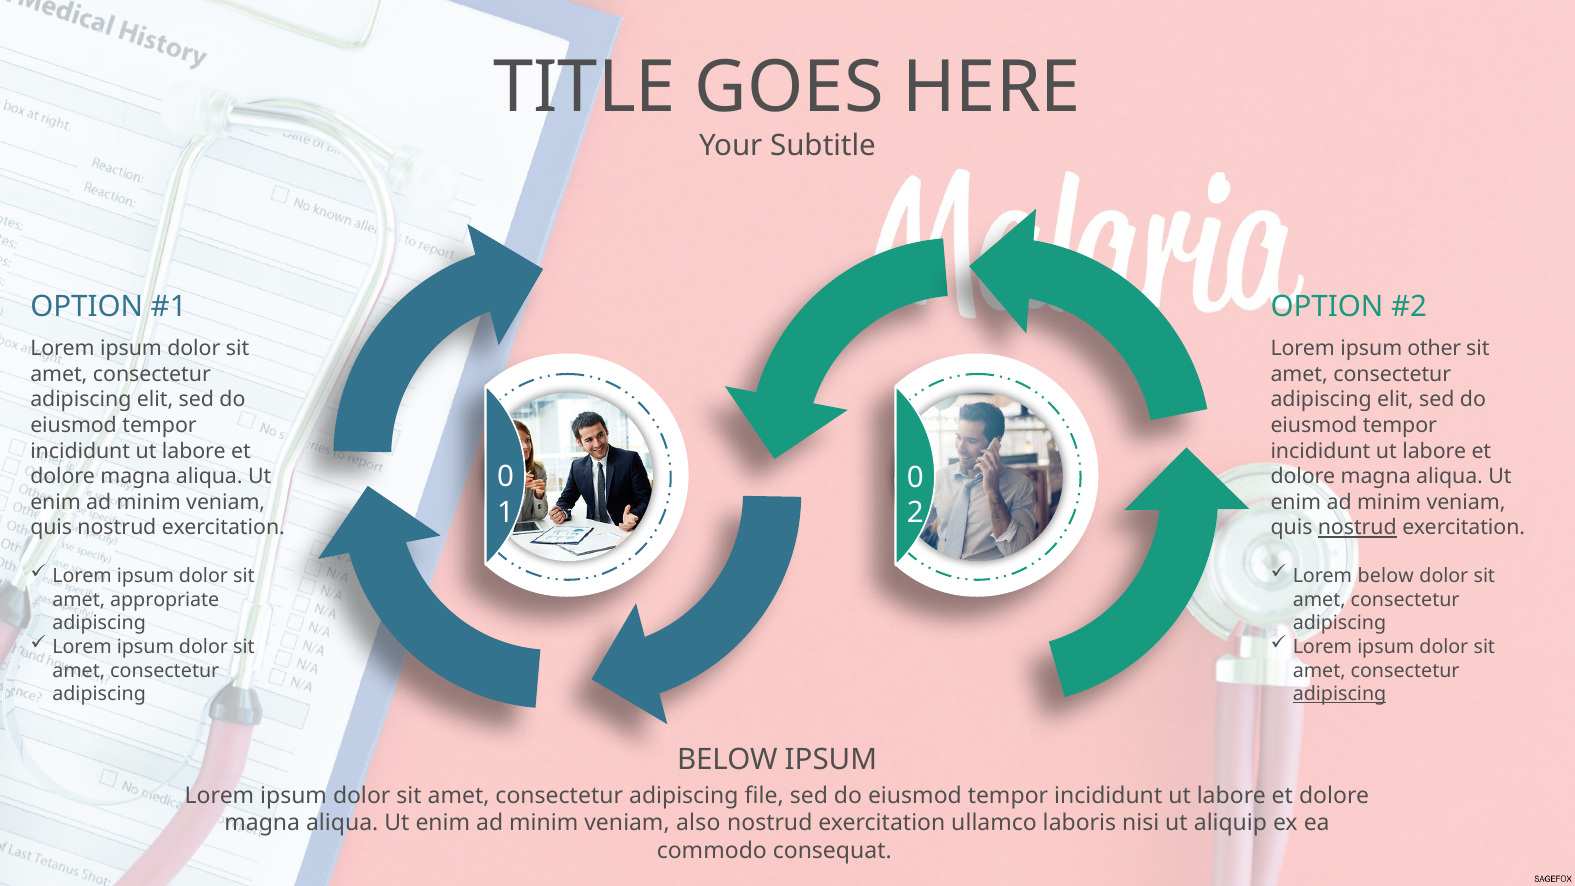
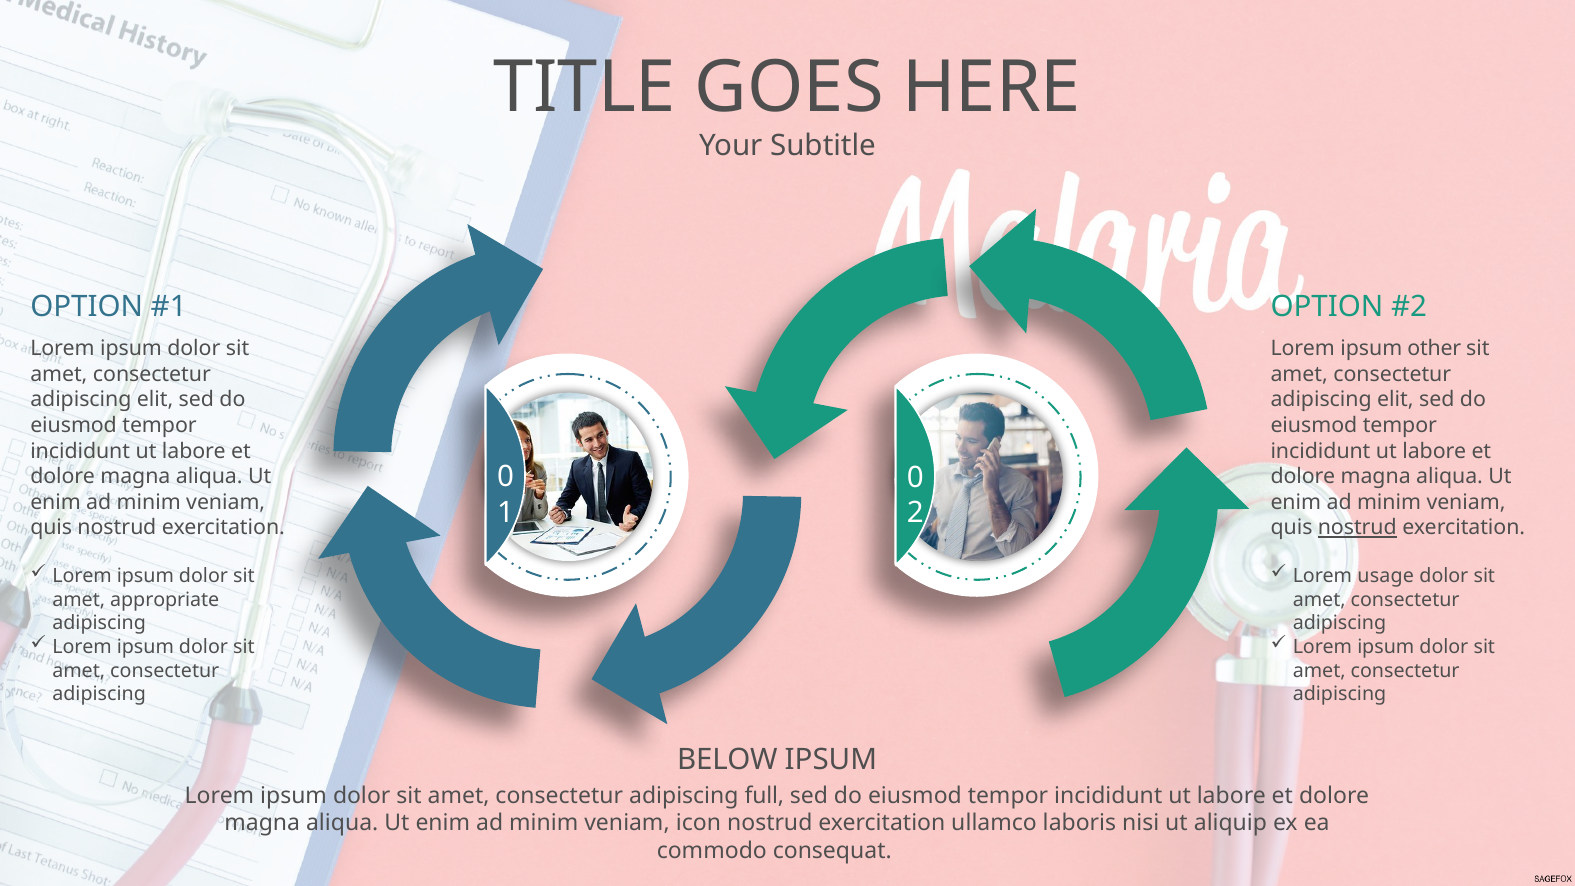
Lorem below: below -> usage (1386, 576)
adipiscing underline: present -> none (1340, 694)
file: file -> full (764, 796)
also: also -> icon (698, 823)
